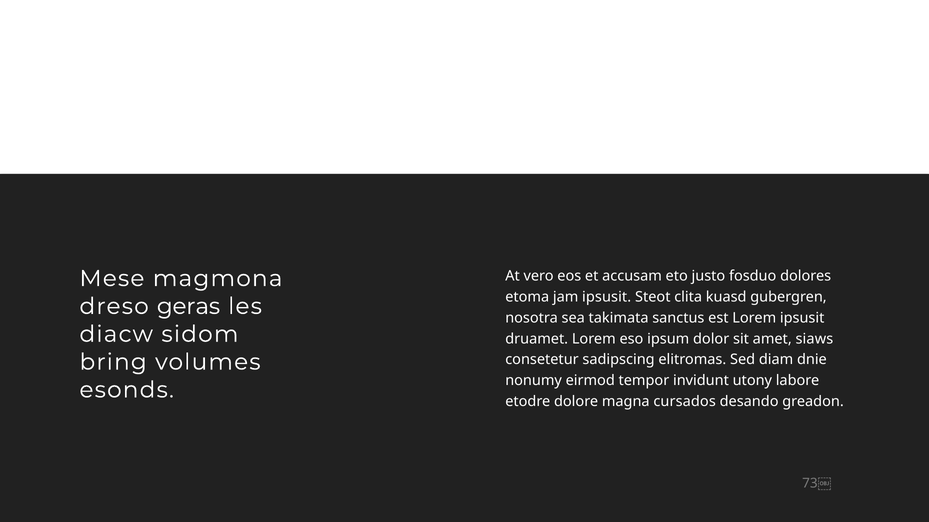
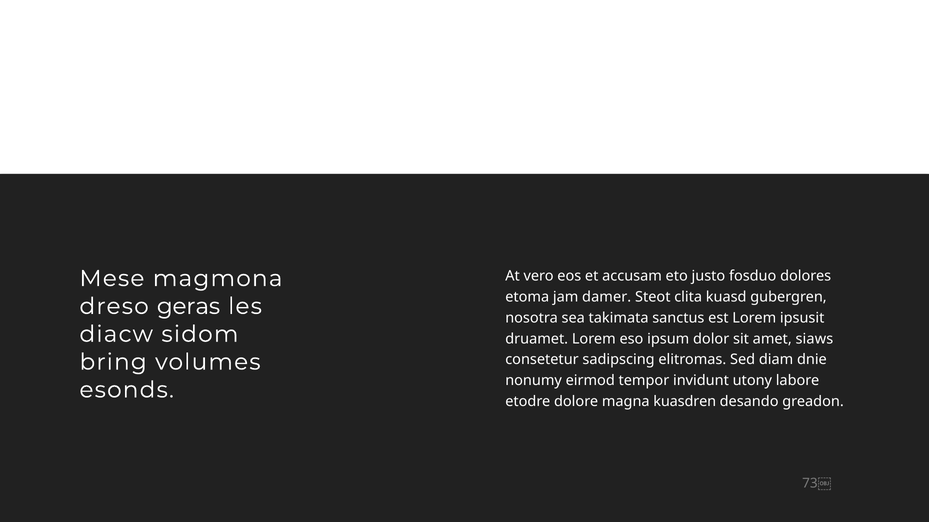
jam ipsusit: ipsusit -> damer (607, 297)
cursados: cursados -> kuasdren (685, 402)
